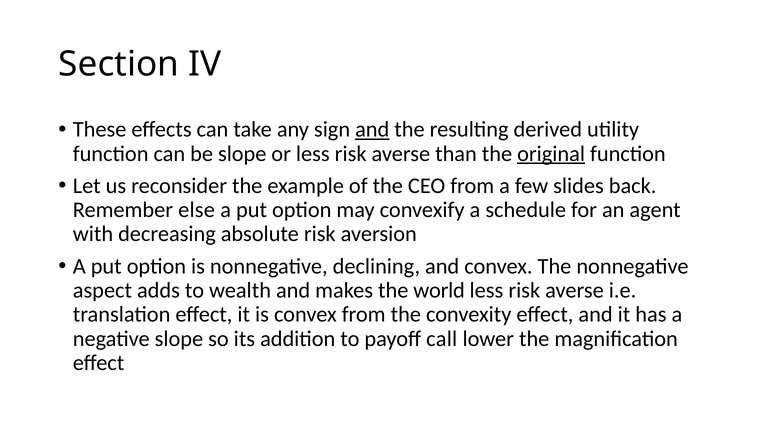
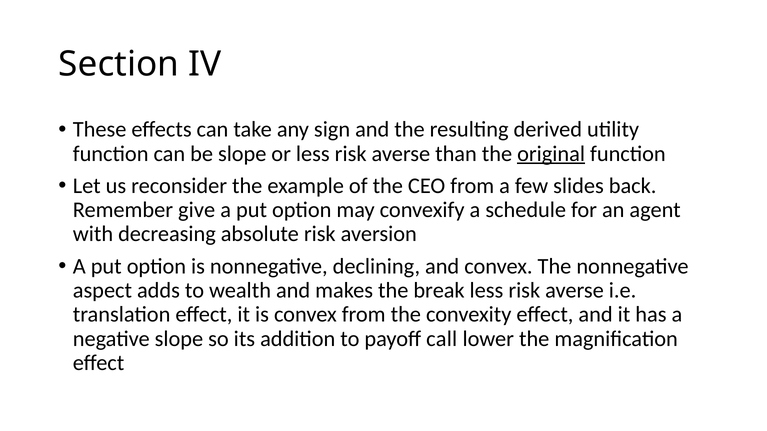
and underline: present -> none (372, 130)
else: else -> give (197, 210)
world: world -> break (439, 291)
